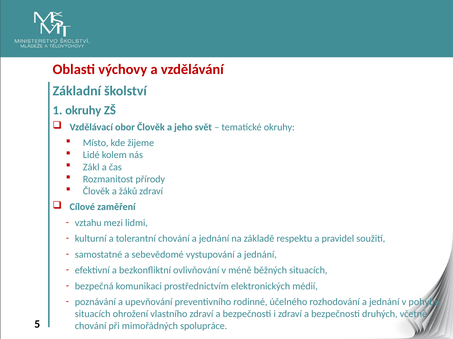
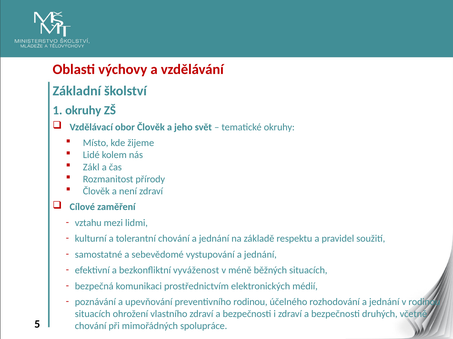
žáků: žáků -> není (128, 192)
ovlivňování: ovlivňování -> vyváženost (196, 271)
preventivního rodinné: rodinné -> rodinou (250, 303)
v pohybu: pohybu -> rodinou (424, 303)
